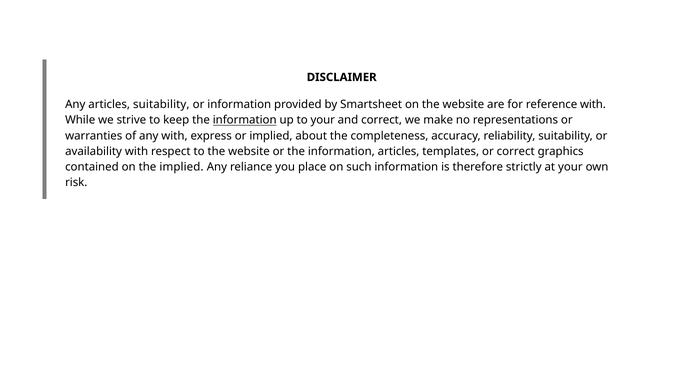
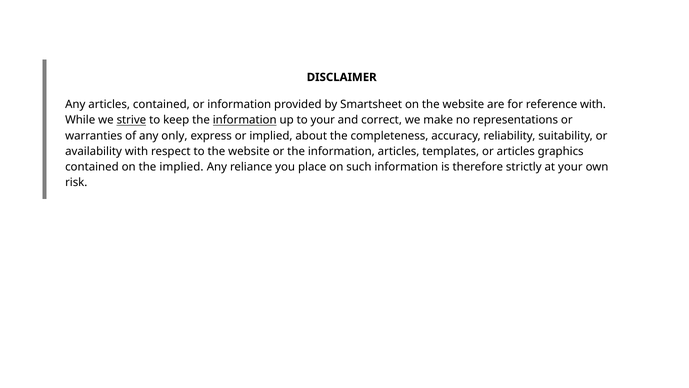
articles suitability: suitability -> contained (161, 104)
strive underline: none -> present (131, 120)
any with: with -> only (174, 136)
or correct: correct -> articles (516, 151)
